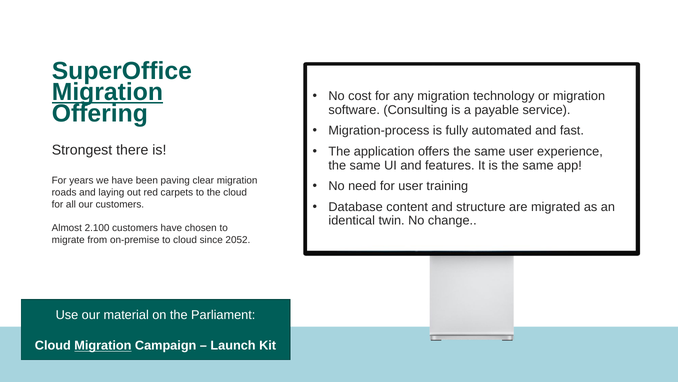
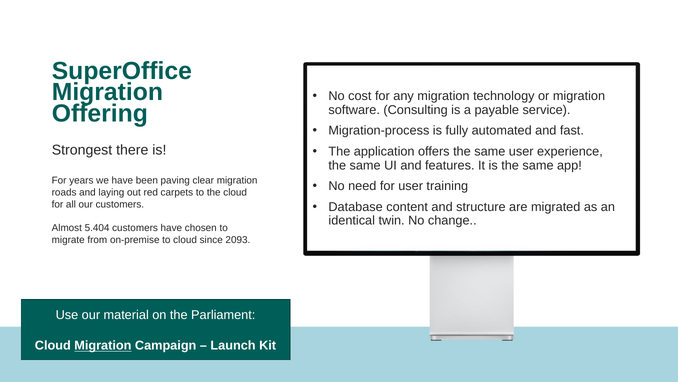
Migration underline: present -> none (107, 92)
2.100: 2.100 -> 5.404 (97, 228)
2052: 2052 -> 2093 (238, 240)
